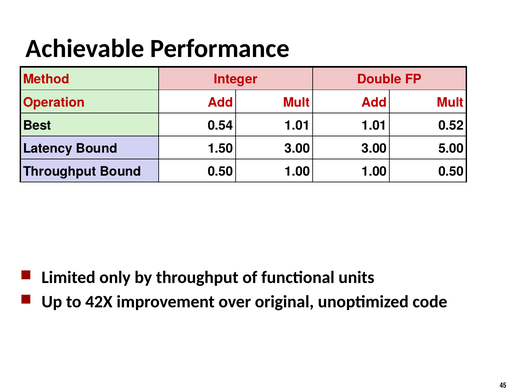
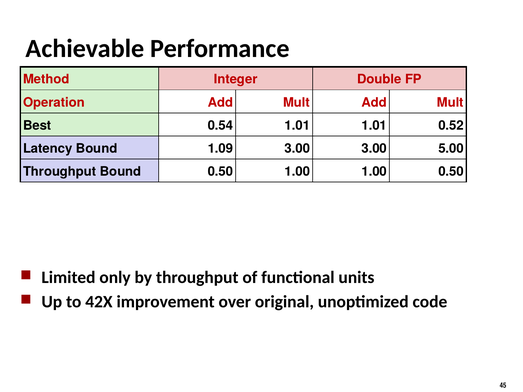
1.50: 1.50 -> 1.09 (220, 149)
